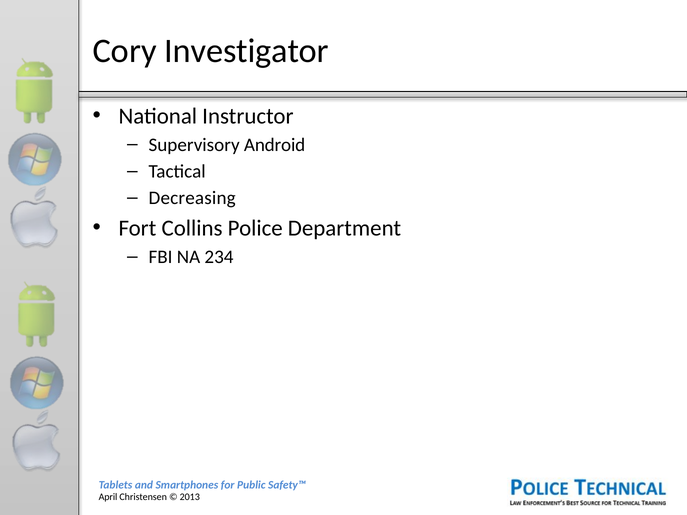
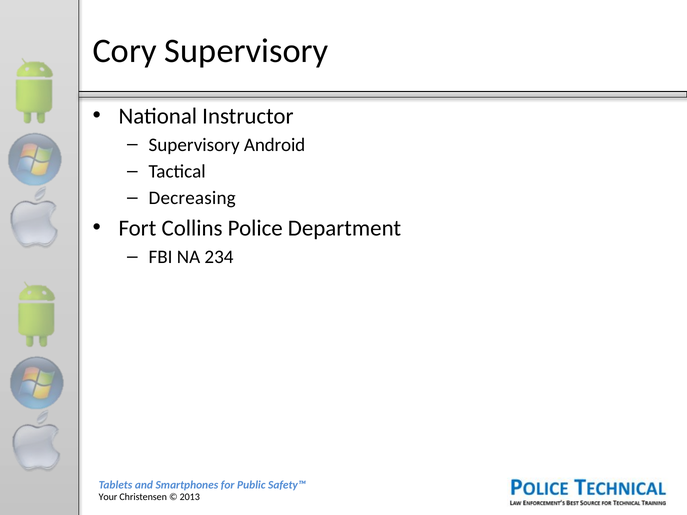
Cory Investigator: Investigator -> Supervisory (246, 51)
April: April -> Your (108, 497)
